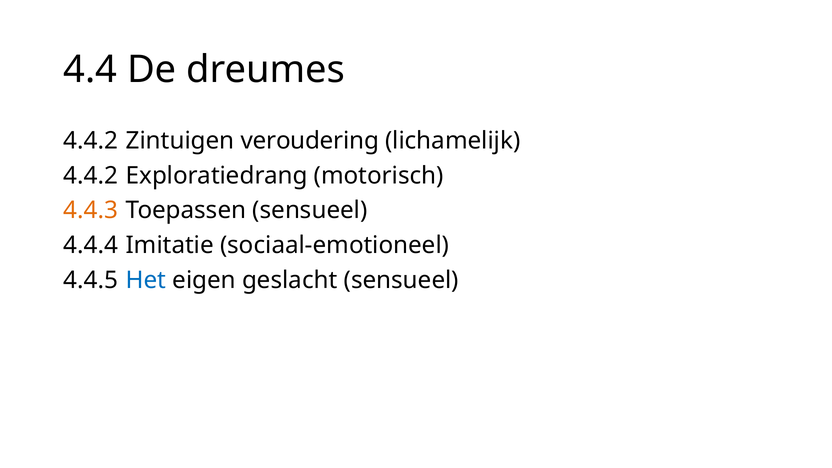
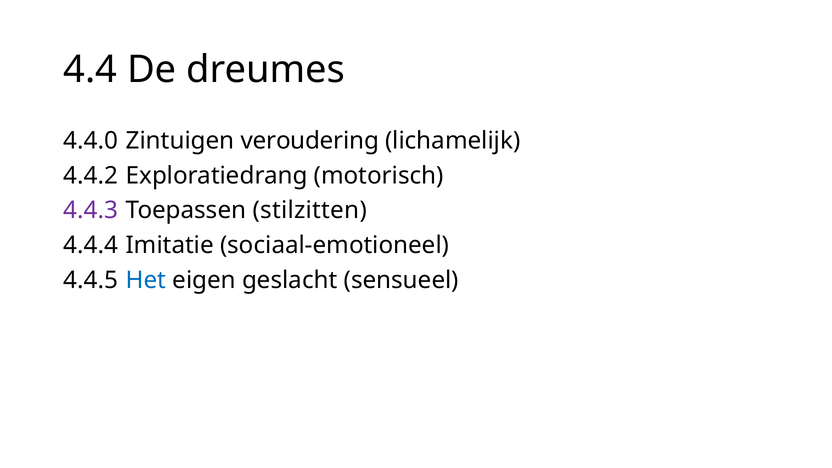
4.4.2: 4.4.2 -> 4.4.0 (91, 141)
4.4.3 colour: orange -> purple (91, 210)
Toepassen sensueel: sensueel -> stilzitten (310, 210)
